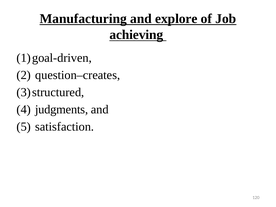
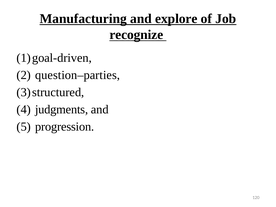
achieving: achieving -> recognize (136, 35)
question–creates: question–creates -> question–parties (78, 75)
satisfaction: satisfaction -> progression (65, 127)
